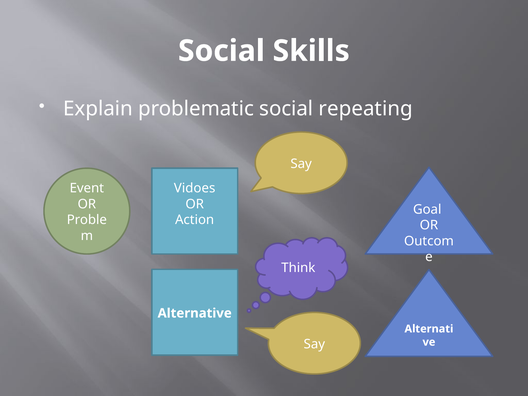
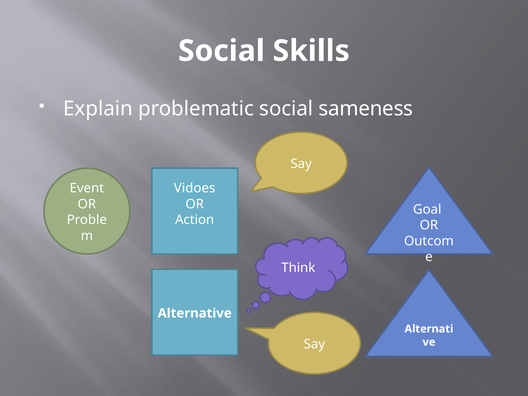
repeating: repeating -> sameness (366, 109)
